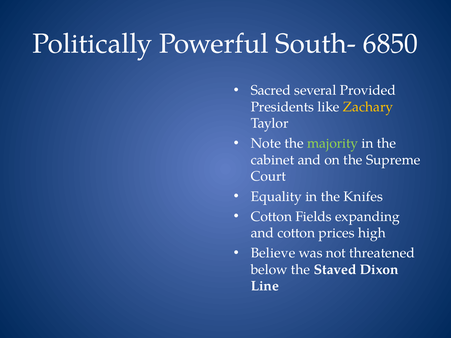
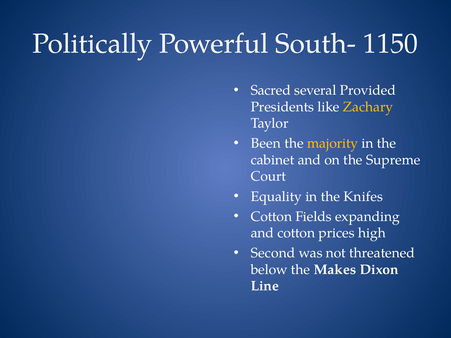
6850: 6850 -> 1150 (390, 44)
Note: Note -> Been (266, 144)
majority colour: light green -> yellow (333, 144)
Believe: Believe -> Second (273, 253)
Staved: Staved -> Makes (335, 270)
